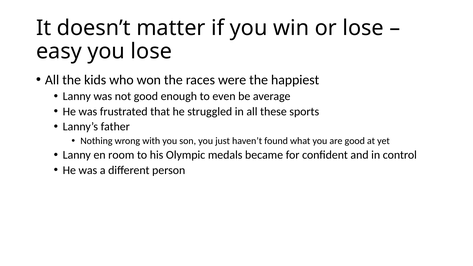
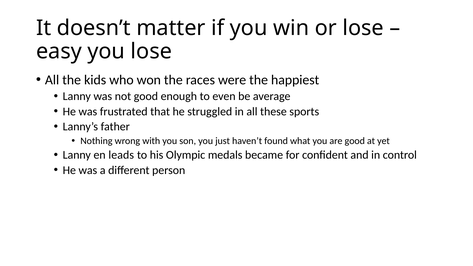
room: room -> leads (121, 155)
